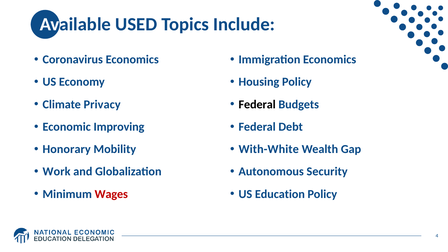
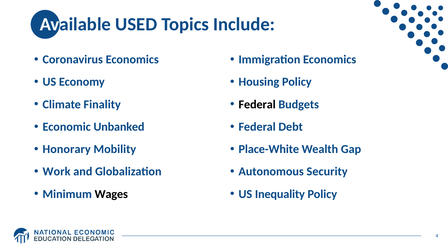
Privacy: Privacy -> Finality (102, 104)
Improving: Improving -> Unbanked (119, 127)
With-White: With-White -> Place-White (269, 149)
Wages colour: red -> black (111, 194)
Education: Education -> Inequality (280, 194)
